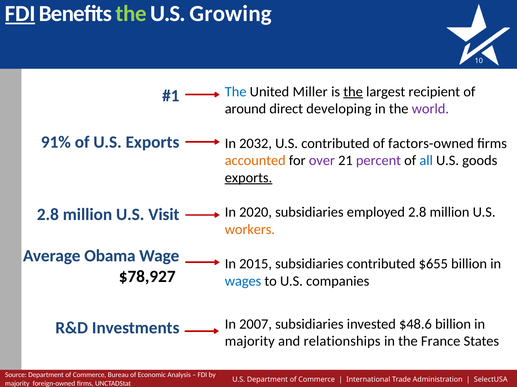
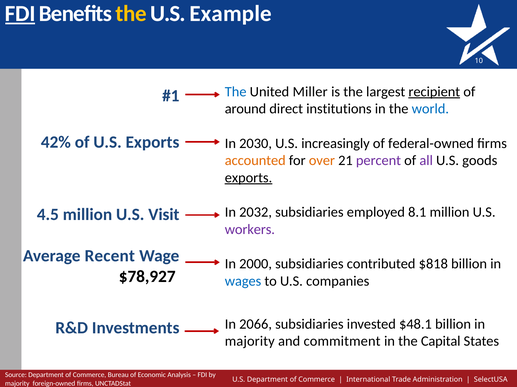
the colour: light green -> yellow (131, 14)
Growing: Growing -> Example (231, 14)
the underline: present -> none (353, 92)
recipient underline: none -> present (434, 92)
developing: developing -> institutions (339, 109)
world colour: purple -> blue (430, 109)
91%: 91% -> 42% (56, 142)
2032: 2032 -> 2030 (256, 144)
U.S contributed: contributed -> increasingly (335, 144)
factors-owned: factors-owned -> federal-owned (431, 144)
over colour: purple -> orange (322, 161)
all colour: blue -> purple (426, 161)
2020: 2020 -> 2032 (256, 213)
employed 2.8: 2.8 -> 8.1 (417, 213)
2.8: 2.8 -> 4.5 (48, 215)
workers colour: orange -> purple (250, 230)
Obama: Obama -> Recent (110, 256)
2015: 2015 -> 2000 (256, 264)
$655: $655 -> $818 (433, 264)
2007: 2007 -> 2066 (256, 325)
$48.6: $48.6 -> $48.1 (415, 325)
relationships: relationships -> commitment (342, 342)
France: France -> Capital (441, 342)
